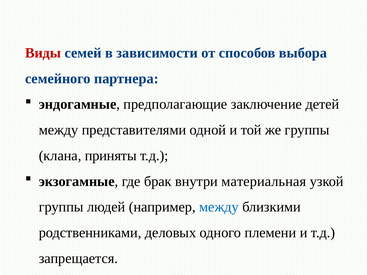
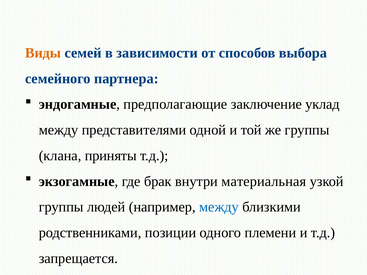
Виды colour: red -> orange (43, 53)
детей: детей -> уклад (322, 104)
деловых: деловых -> позиции (171, 233)
